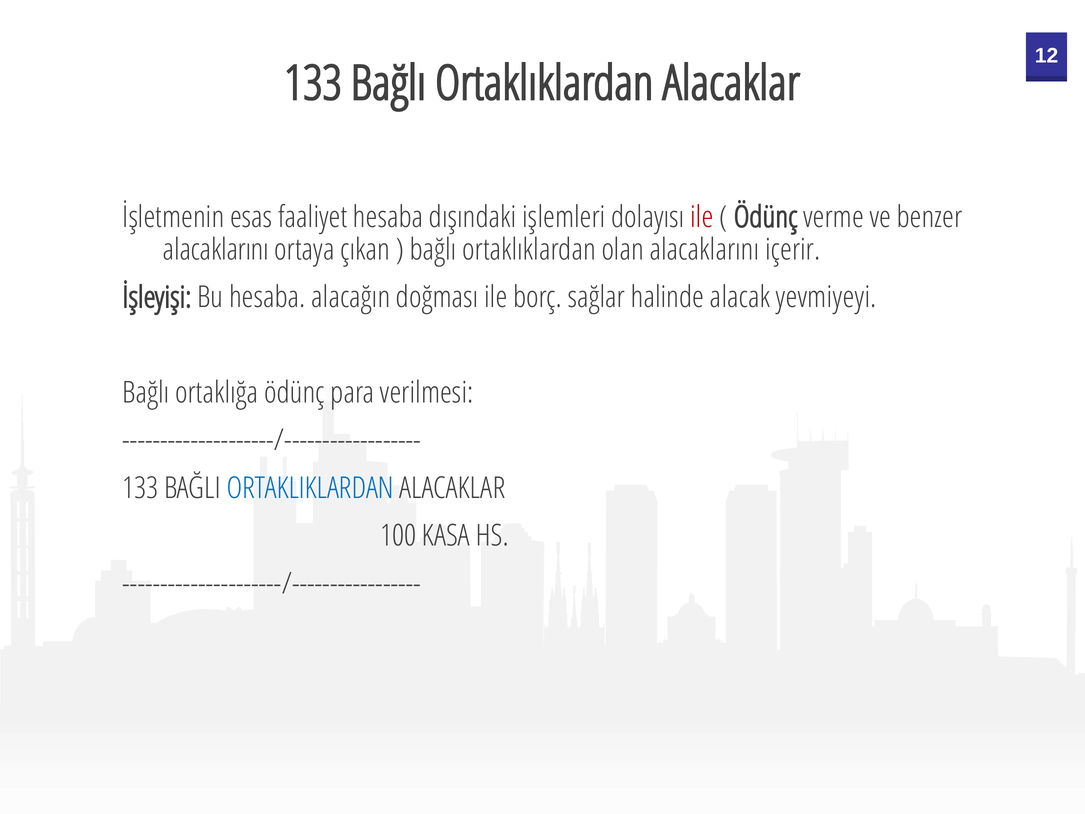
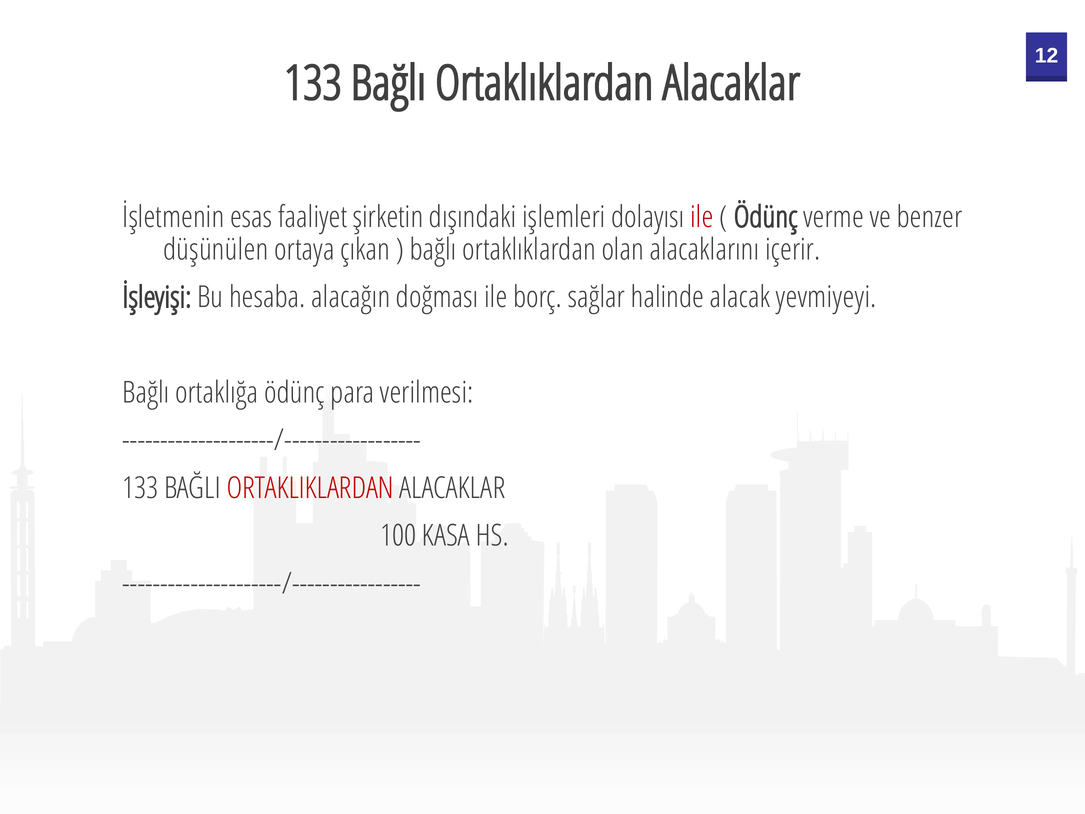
faaliyet hesaba: hesaba -> şirketin (388, 217)
alacaklarını: alacaklarını -> düşünülen (216, 250)
ORTAKLIKLARDAN colour: blue -> red (310, 488)
